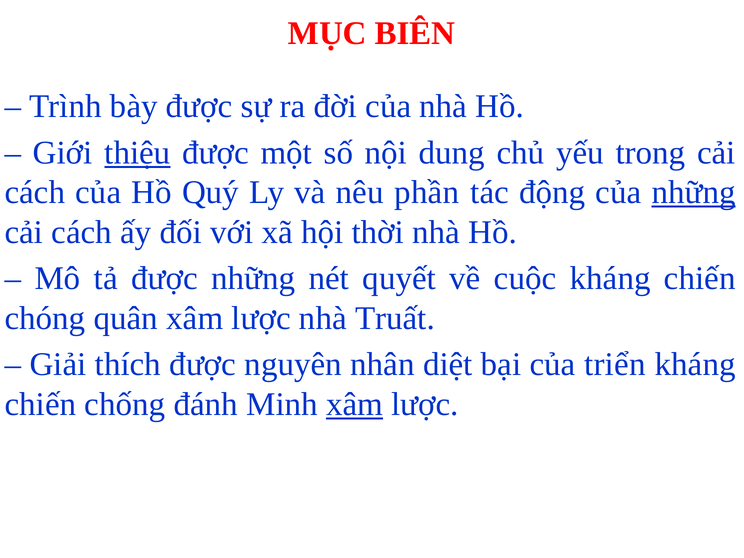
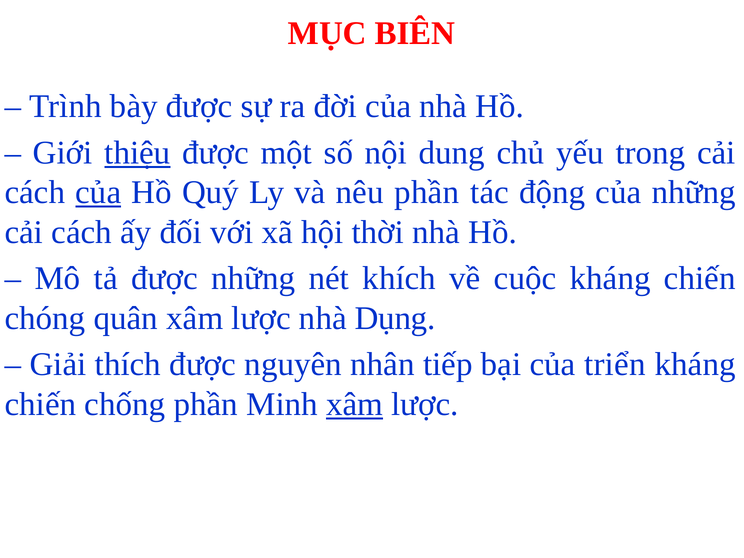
của underline: none -> present (98, 192)
những underline: present -> none (694, 192)
quyết: quyết -> khích (399, 278)
Truất: Truất -> Dụng (395, 318)
diệt: diệt -> tiếp (448, 364)
chống đánh: đánh -> phần (206, 404)
